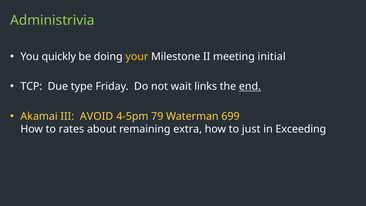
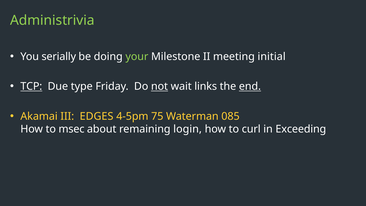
quickly: quickly -> serially (59, 57)
your colour: yellow -> light green (137, 57)
TCP underline: none -> present (31, 86)
not underline: none -> present (159, 86)
AVOID: AVOID -> EDGES (97, 116)
79: 79 -> 75 (157, 116)
699: 699 -> 085 (231, 116)
rates: rates -> msec (72, 129)
extra: extra -> login (188, 129)
just: just -> curl (251, 129)
